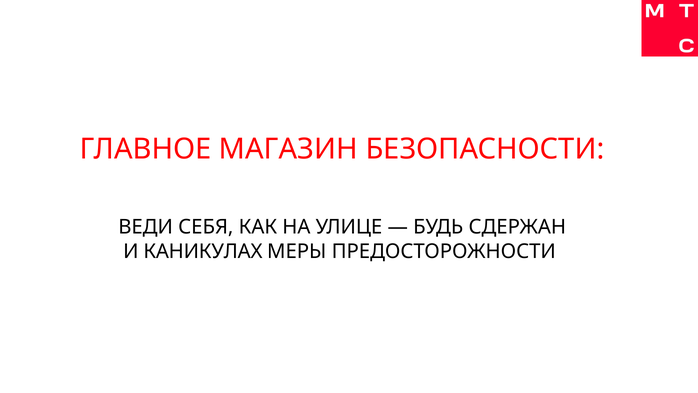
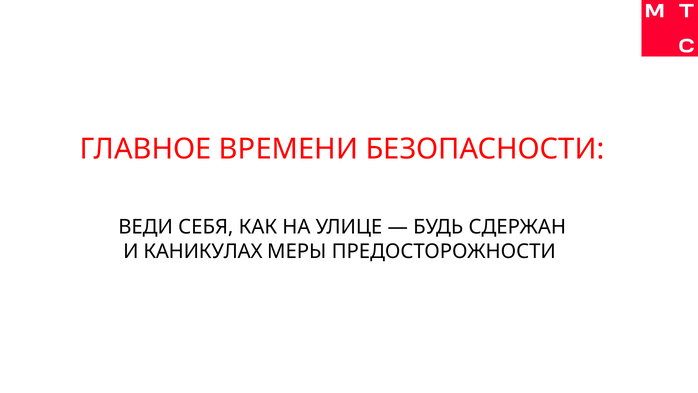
МАГАЗИН: МАГАЗИН -> ВРЕМЕНИ (288, 149)
